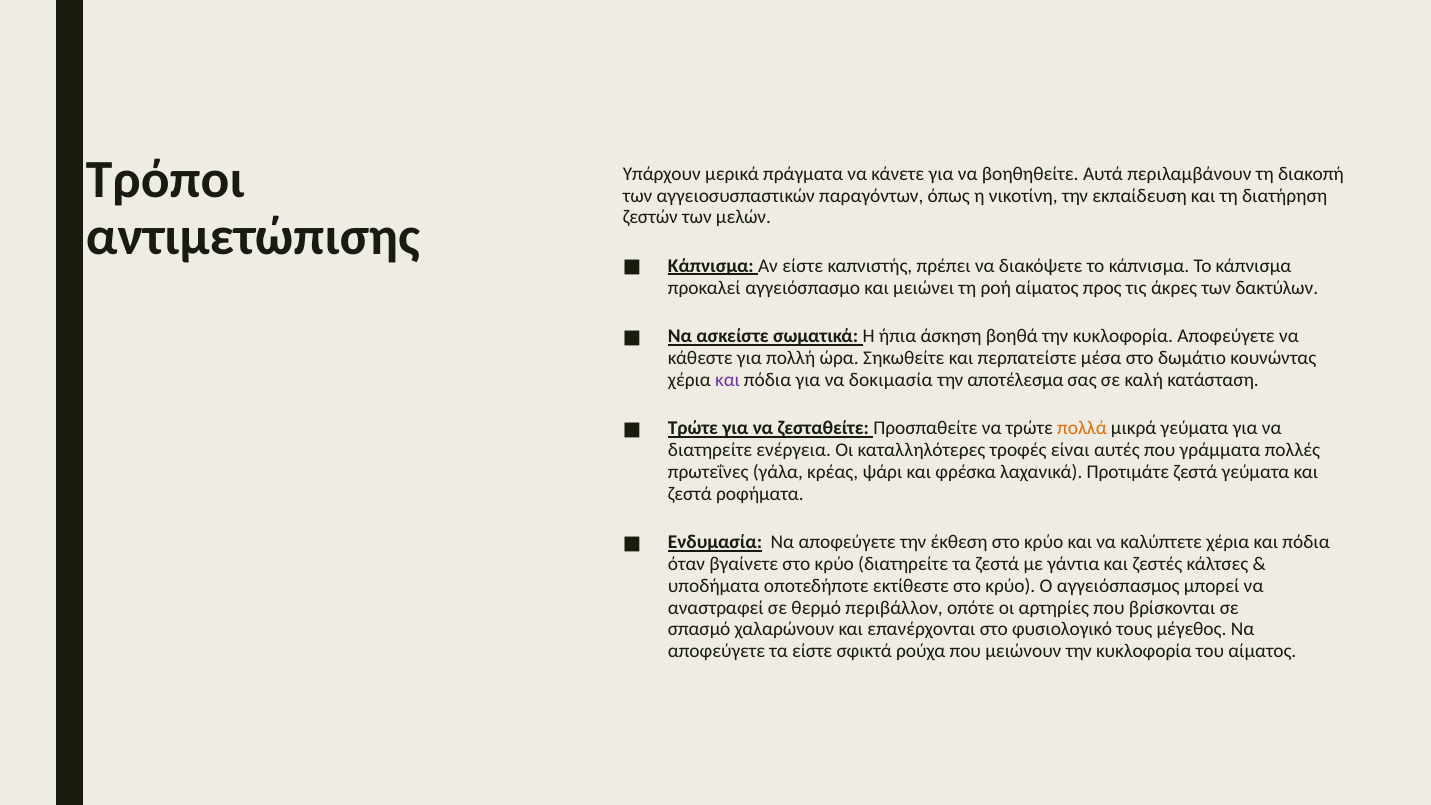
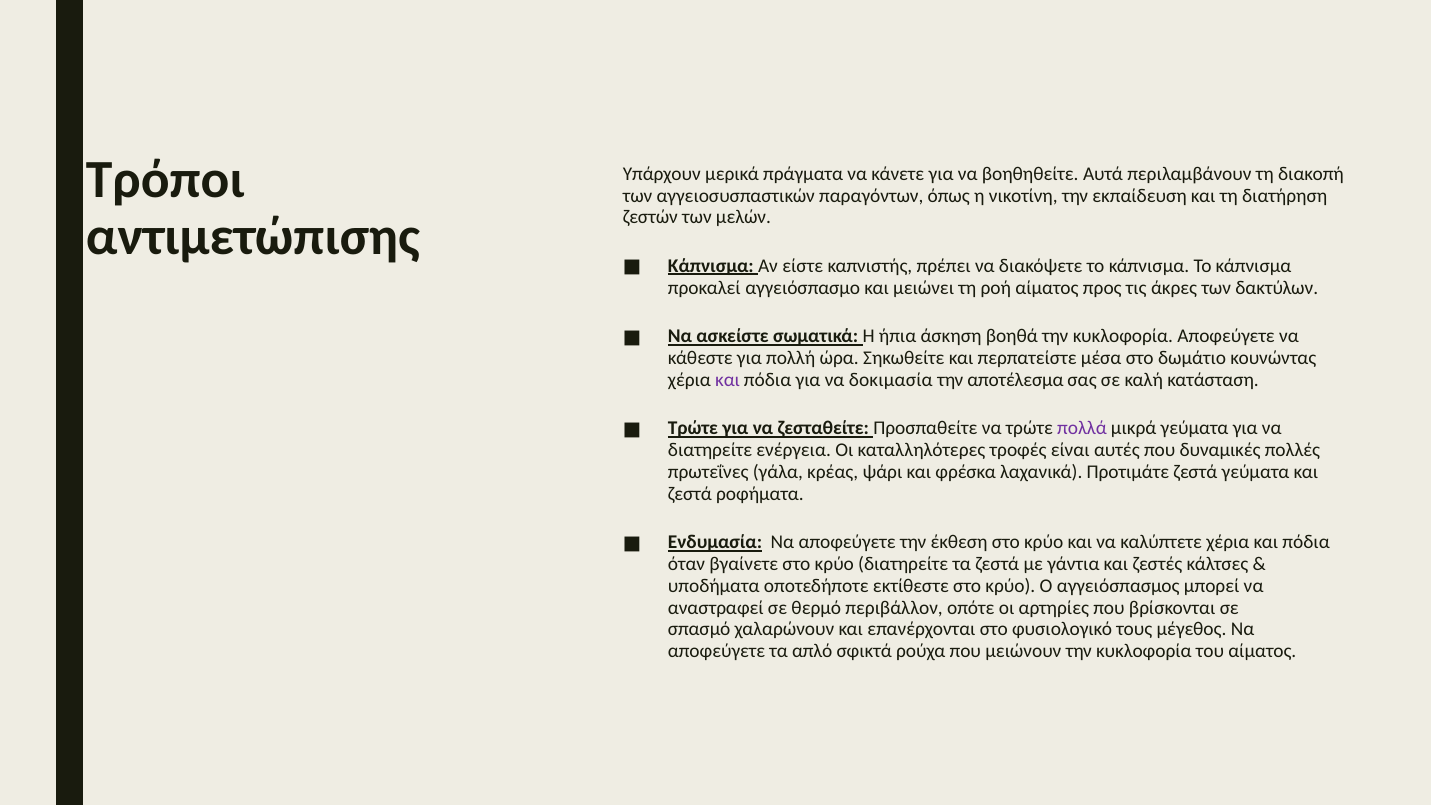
πολλά colour: orange -> purple (1082, 428)
γράμματα: γράμματα -> δυναμικές (1220, 450)
τα είστε: είστε -> απλό (812, 651)
